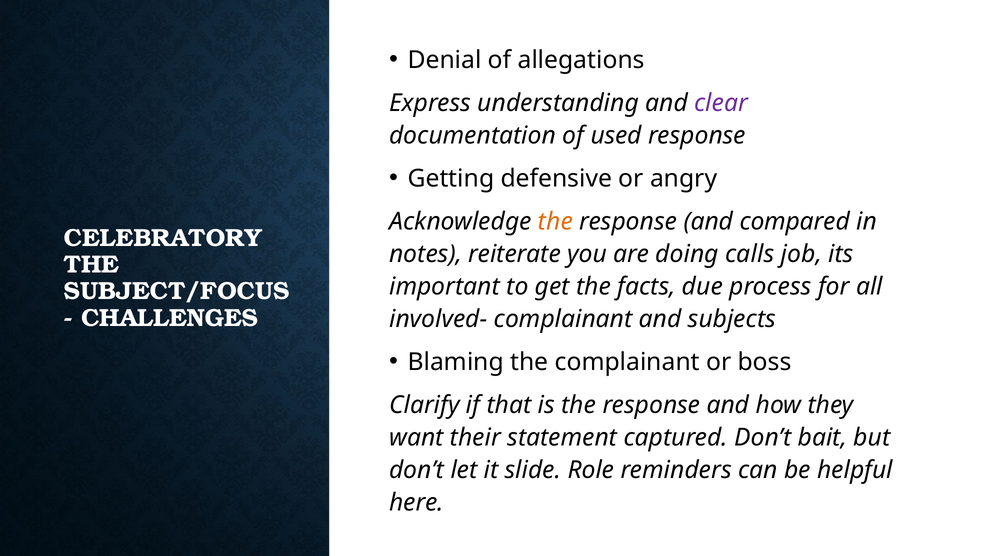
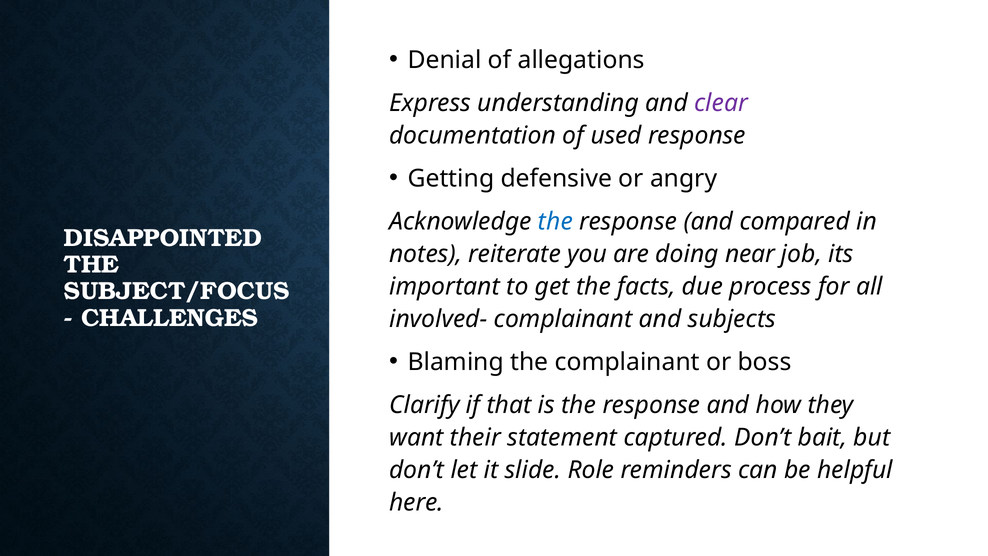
the colour: orange -> blue (555, 221)
CELEBRATORY: CELEBRATORY -> DISAPPOINTED (163, 238)
calls: calls -> near (750, 254)
